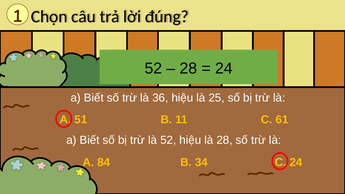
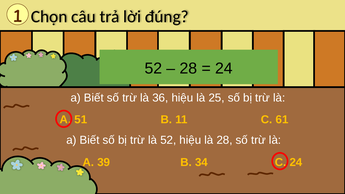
84: 84 -> 39 (104, 162)
